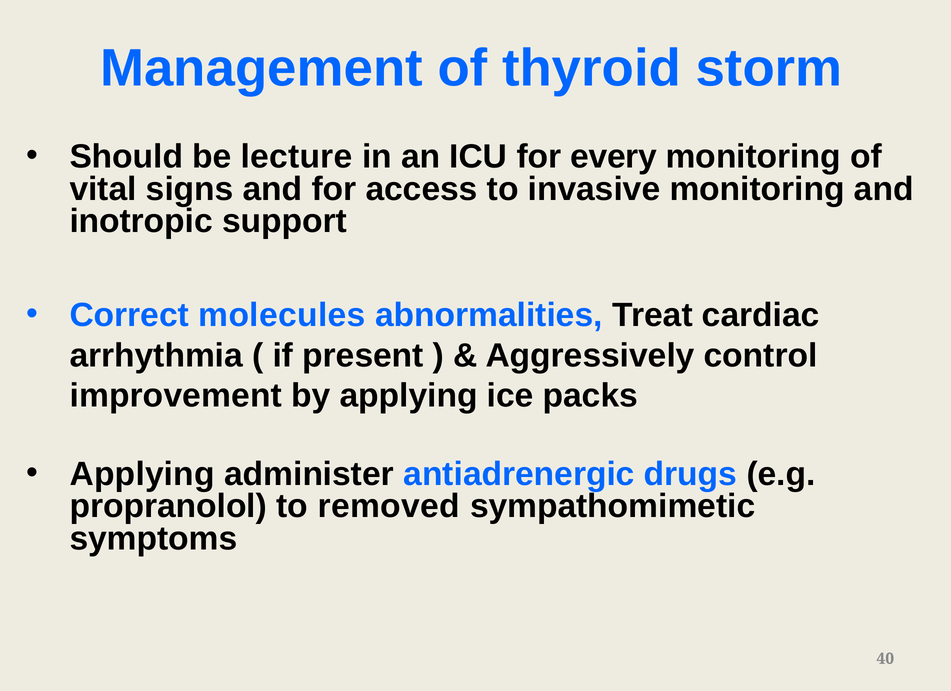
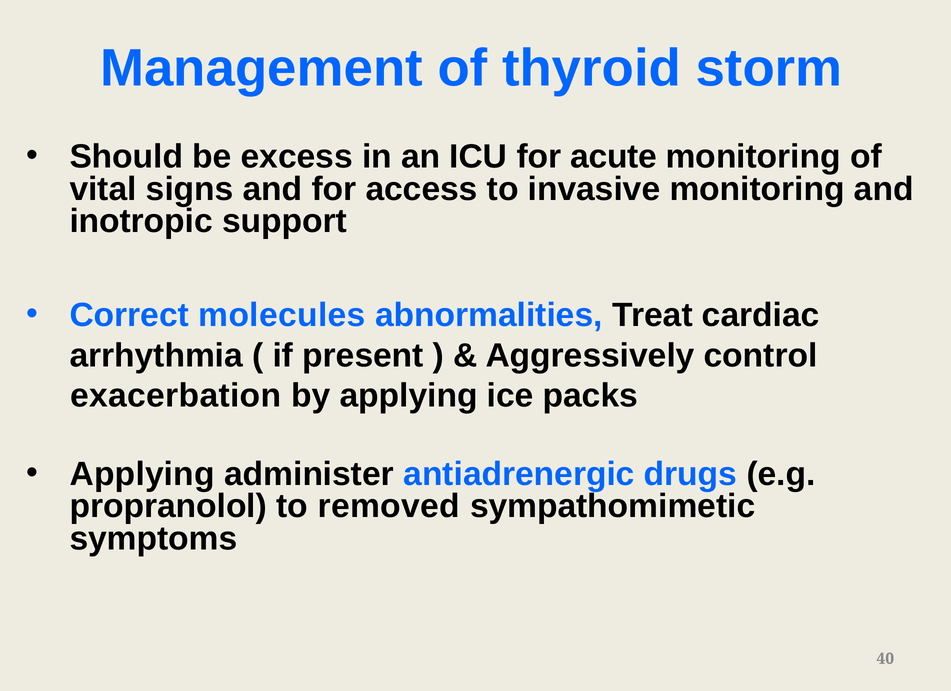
lecture: lecture -> excess (297, 157)
every: every -> acute (614, 157)
improvement: improvement -> exacerbation (176, 396)
